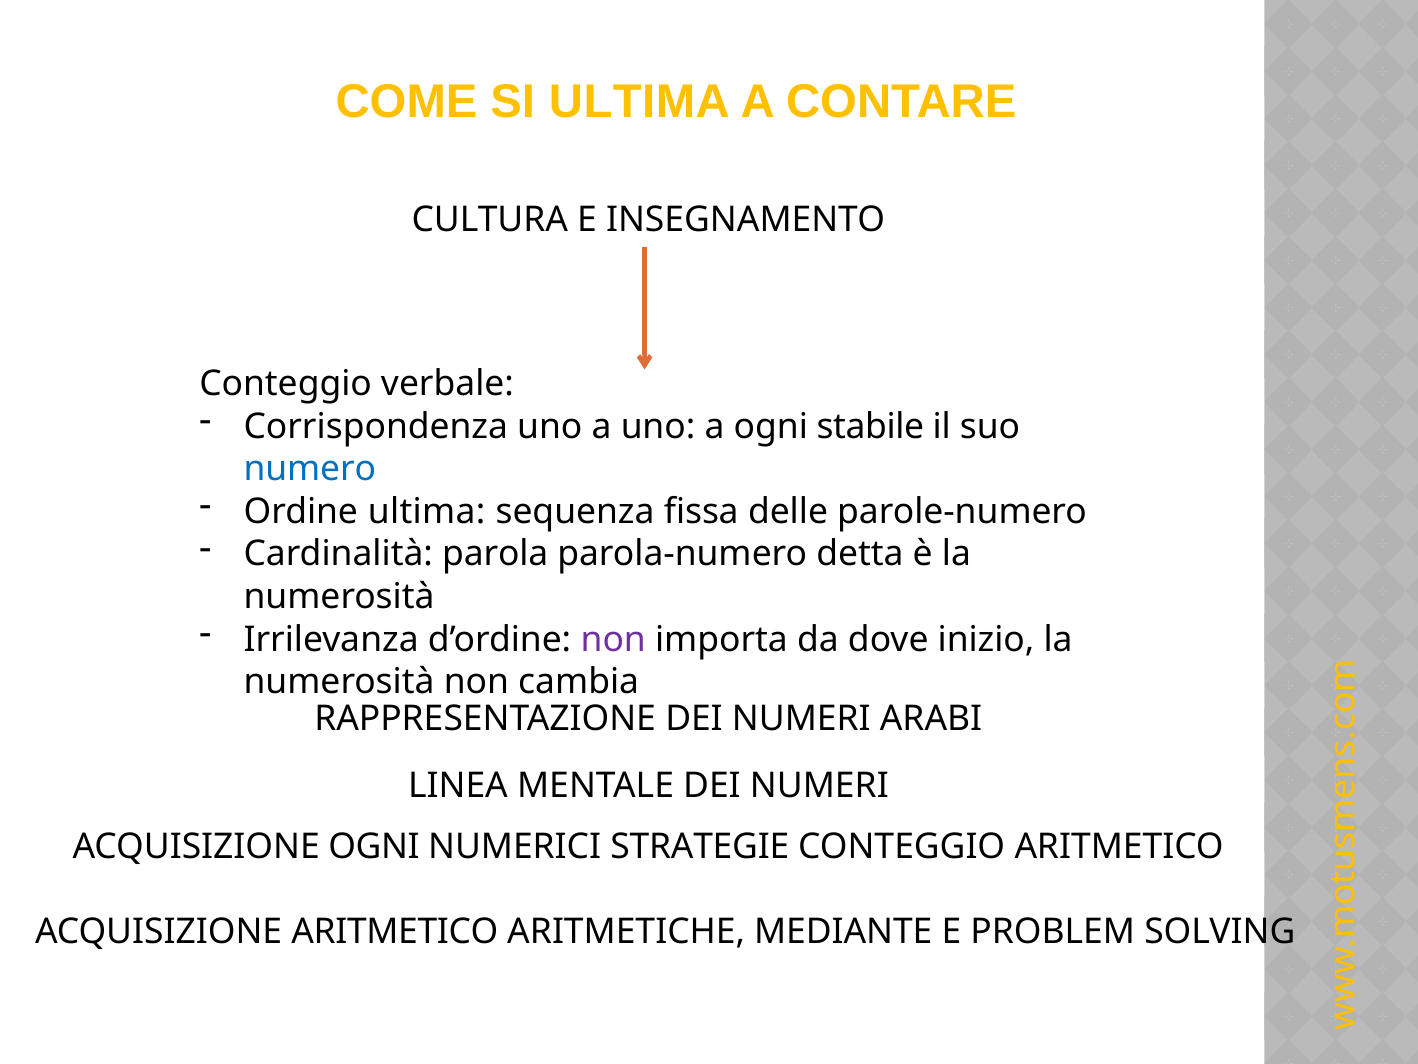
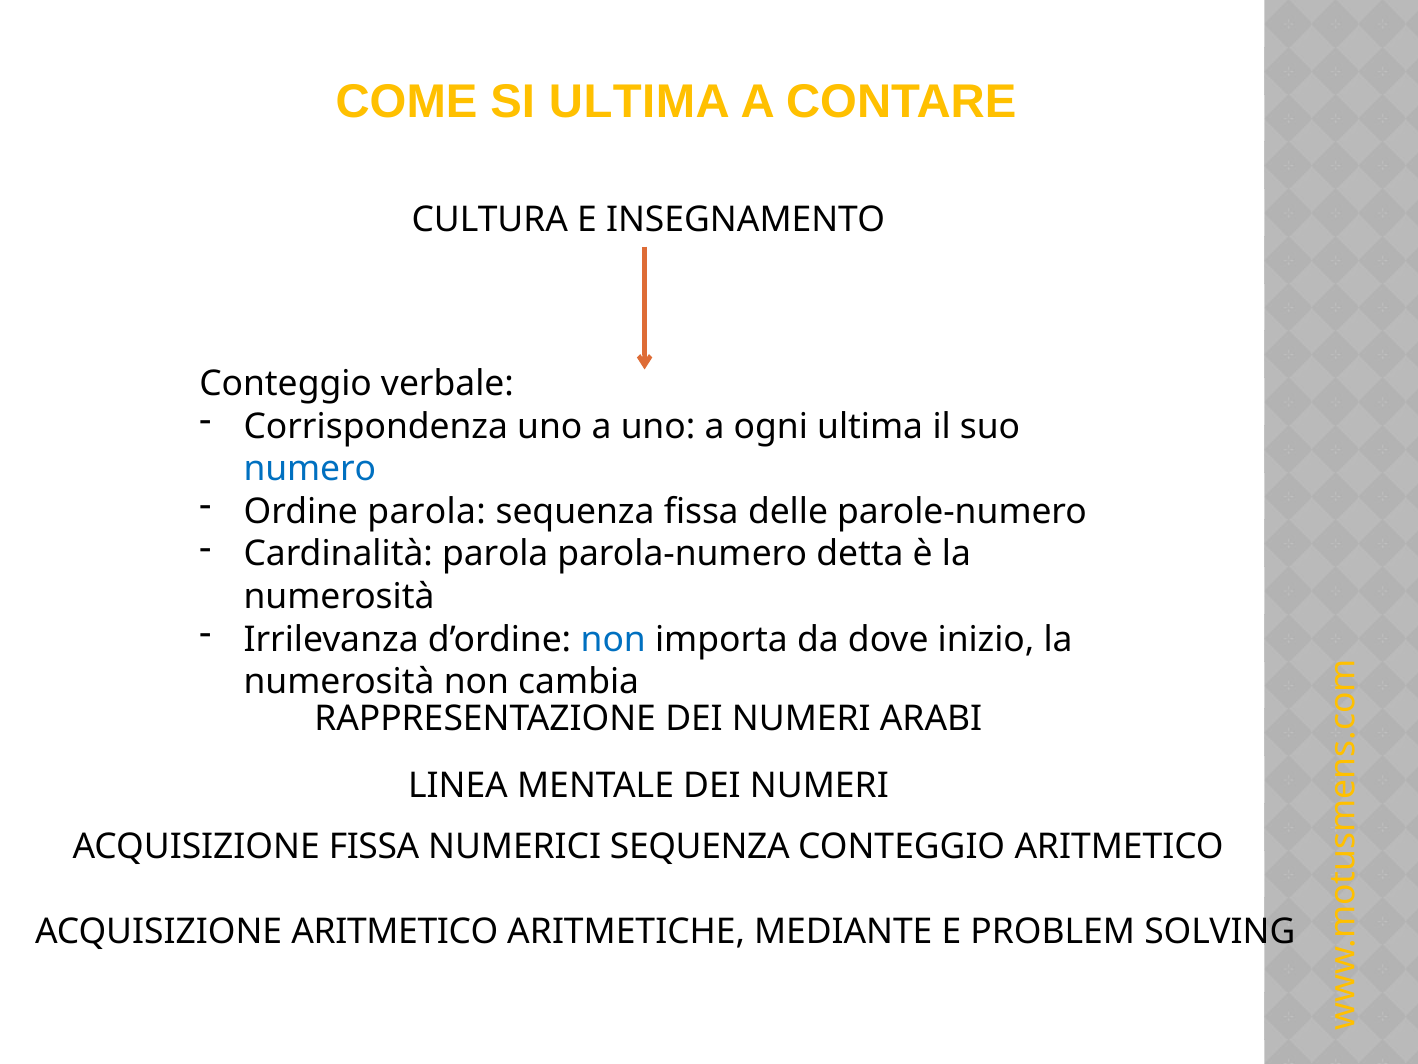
ogni stabile: stabile -> ultima (870, 426)
Ordine ultima: ultima -> parola (427, 511)
non colour: purple -> blue (613, 639)
ACQUISIZIONE OGNI: OGNI -> FISSA (374, 846)
NUMERICI STRATEGIE: STRATEGIE -> SEQUENZA (700, 846)
